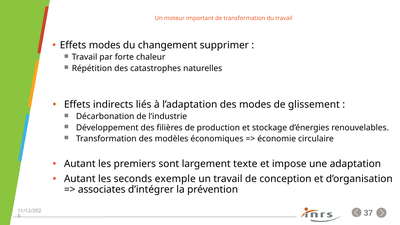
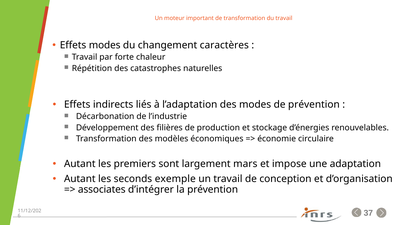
supprimer: supprimer -> caractères (224, 45)
de glissement: glissement -> prévention (314, 105)
texte: texte -> mars (245, 164)
